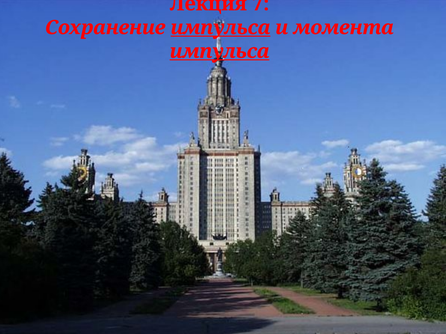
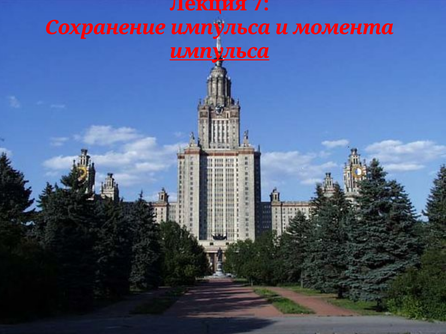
импульса underline: present -> none (220, 28)
